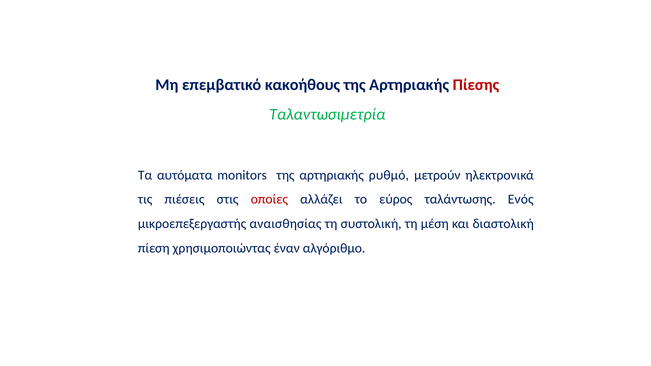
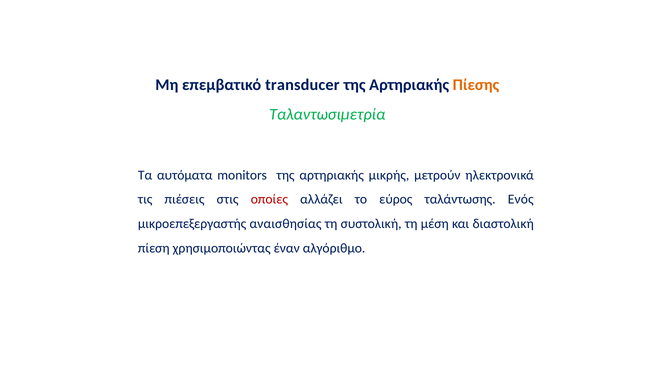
κακοήθους: κακοήθους -> transducer (302, 85)
Πίεσης colour: red -> orange (476, 85)
ρυθμό: ρυθμό -> μικρής (389, 175)
